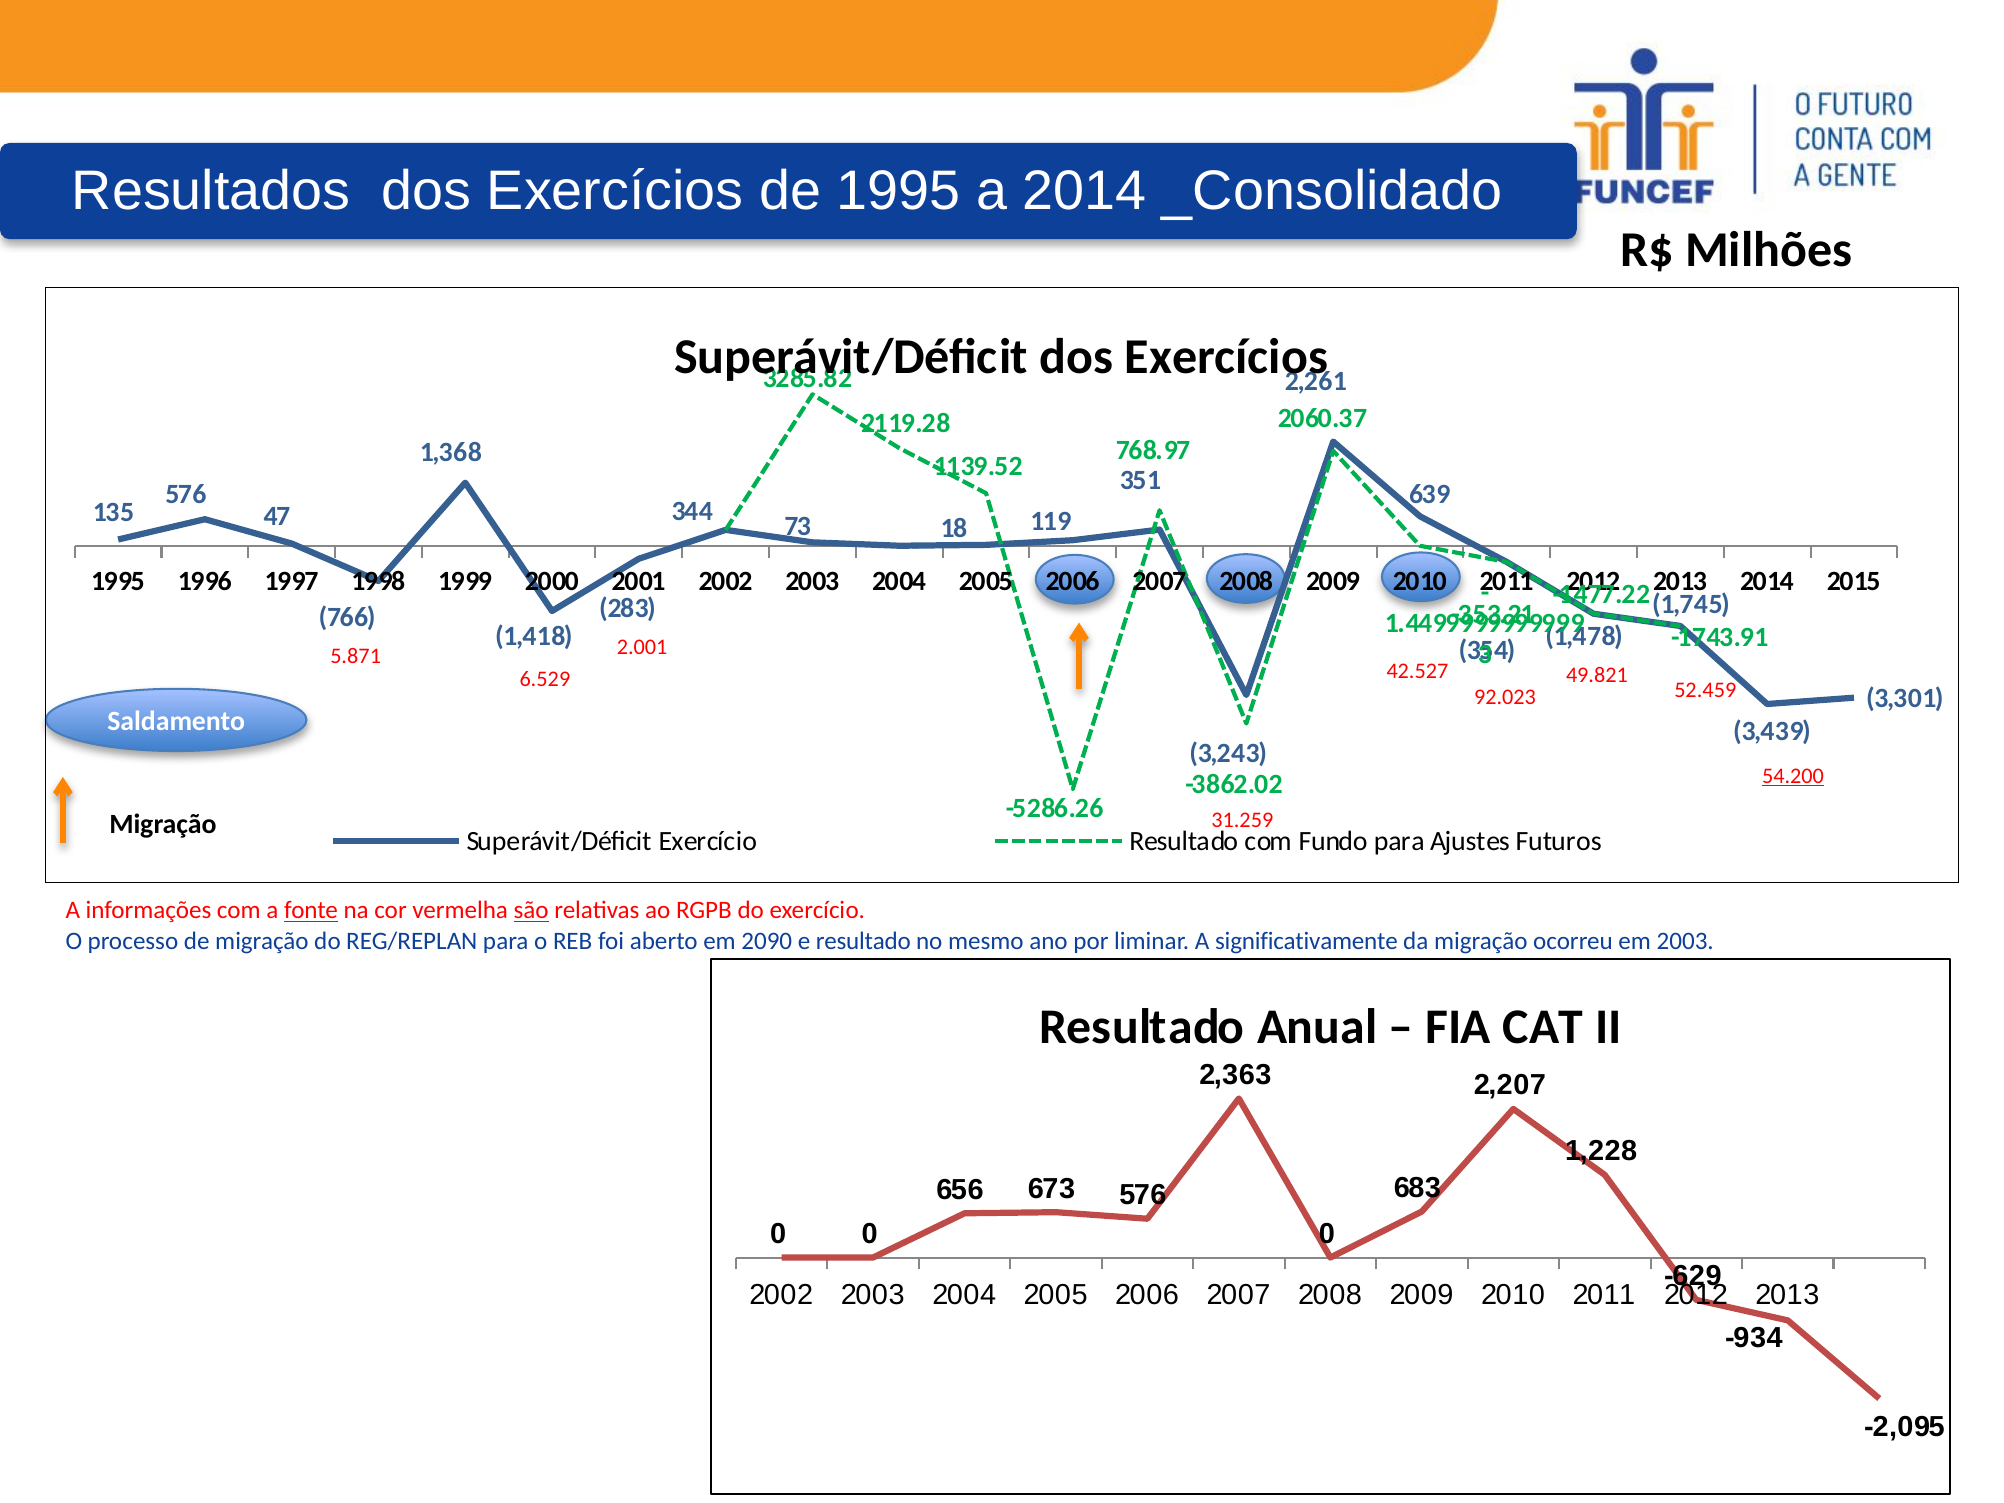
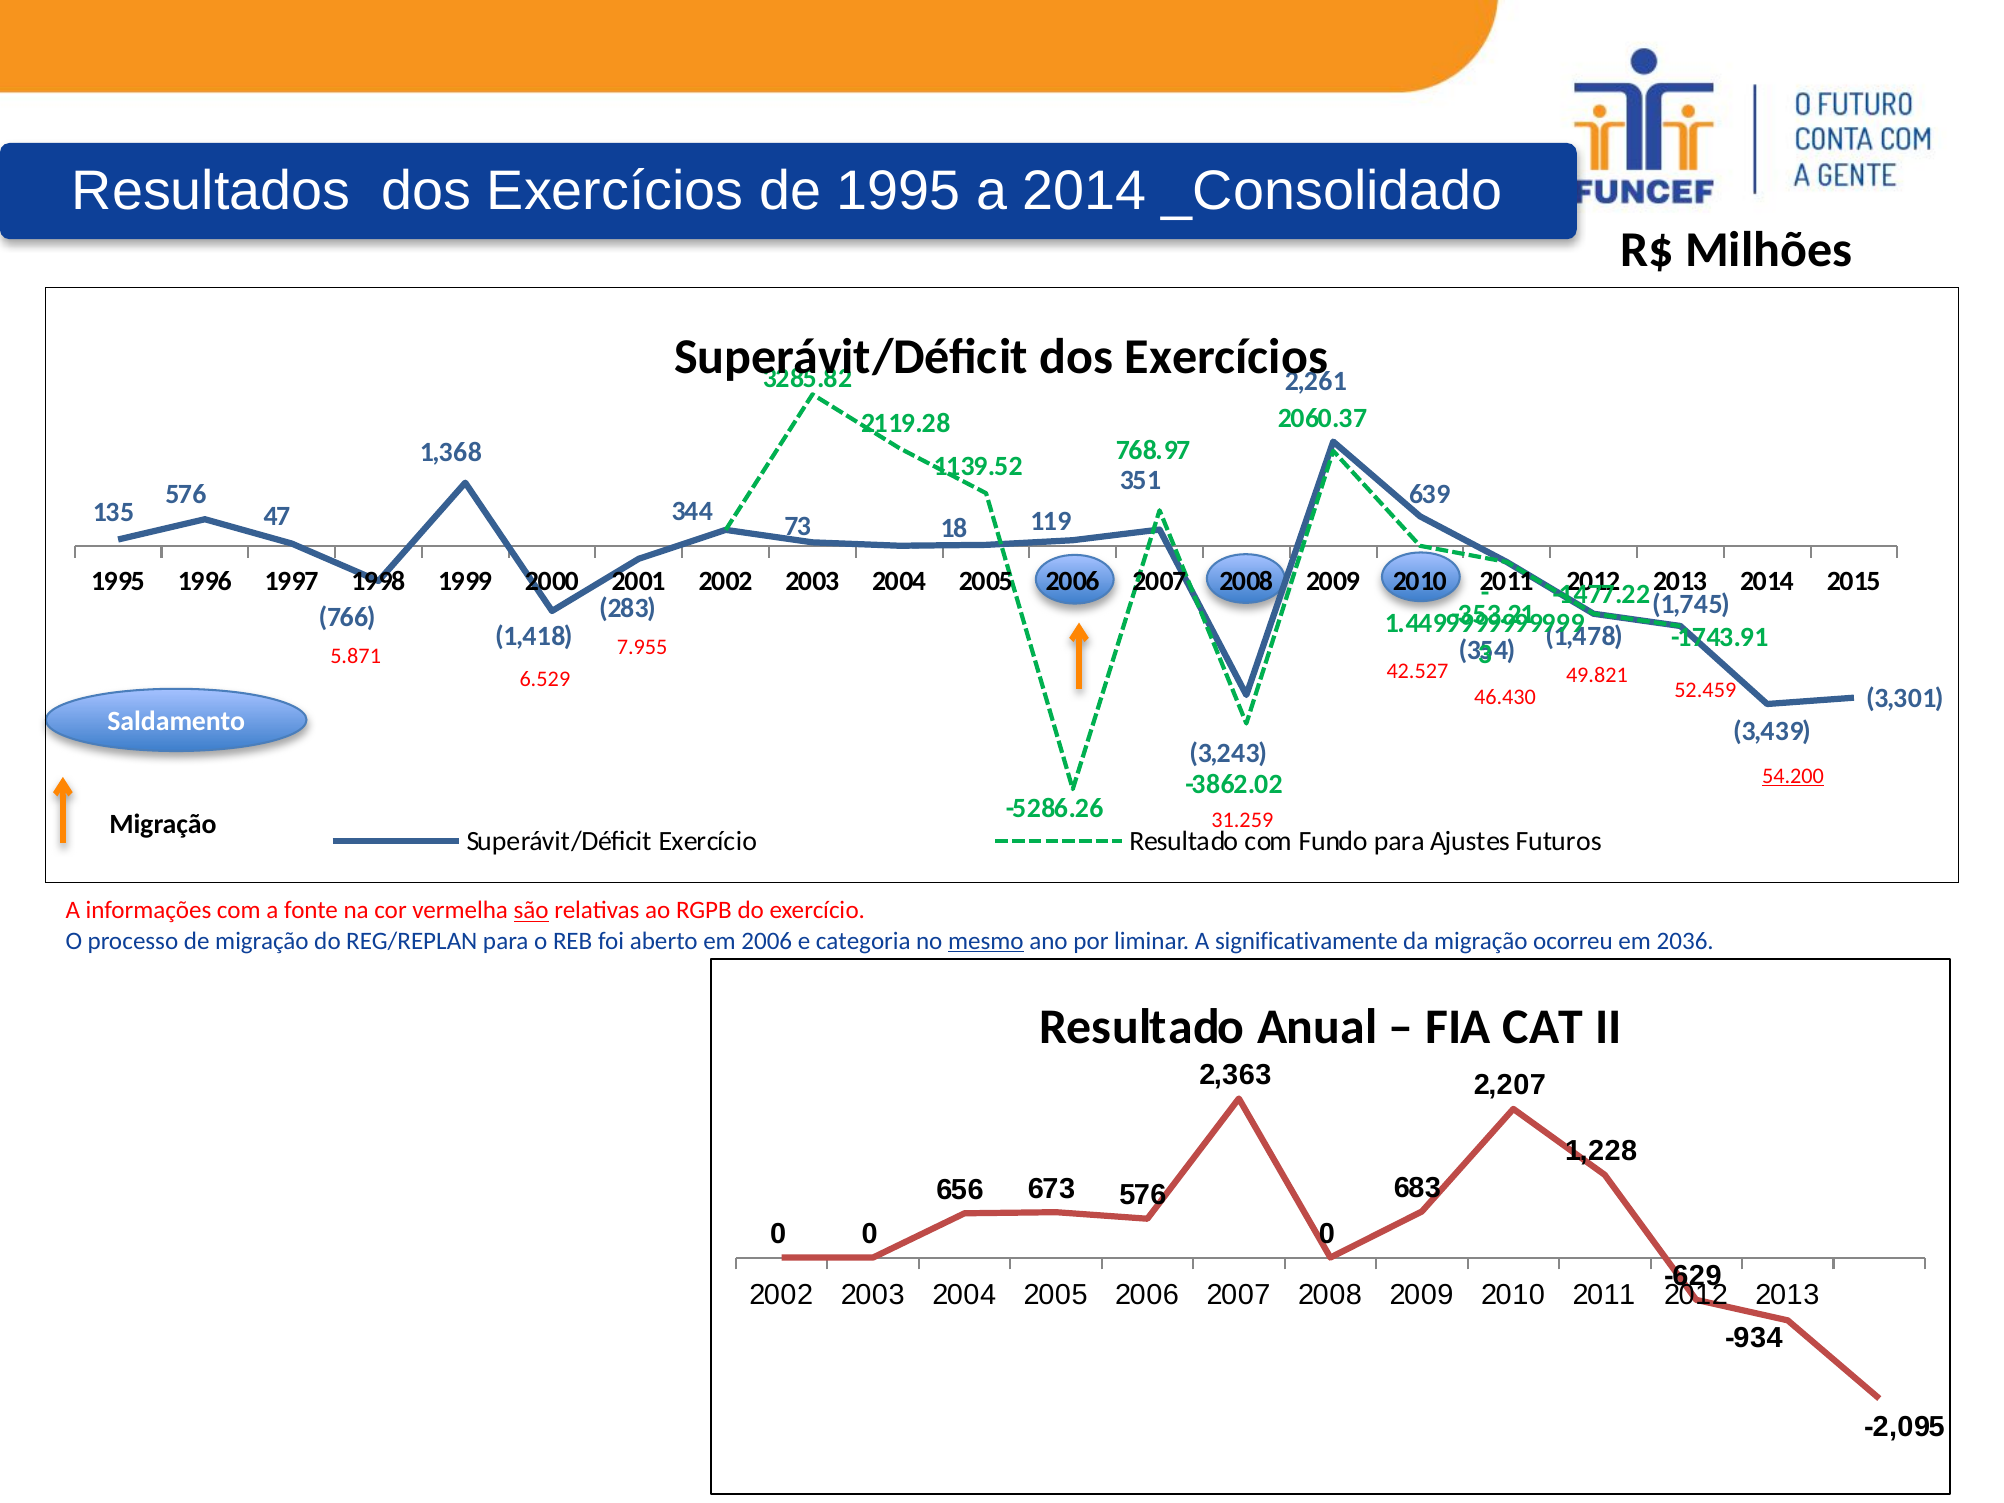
2.001: 2.001 -> 7.955 (642, 647)
92.023: 92.023 -> 46.430 (1505, 697)
fonte underline: present -> none (311, 911)
em 2090: 2090 -> 2006 (767, 941)
e resultado: resultado -> categoria (863, 941)
mesmo underline: none -> present (986, 941)
em 2003: 2003 -> 2036 (1685, 941)
